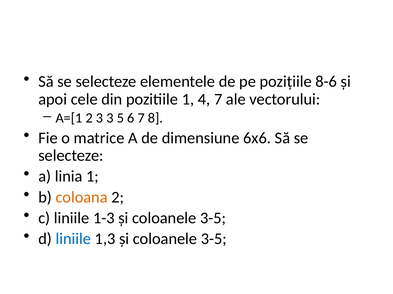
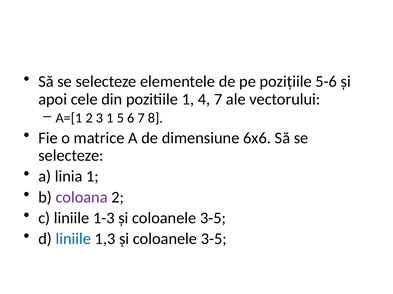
8-6: 8-6 -> 5-6 (326, 82)
3 3: 3 -> 1 (110, 118)
coloana colour: orange -> purple (82, 198)
